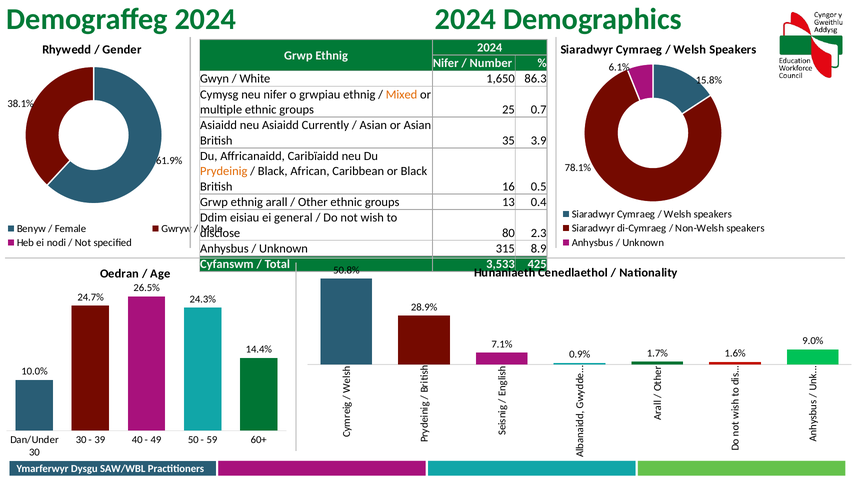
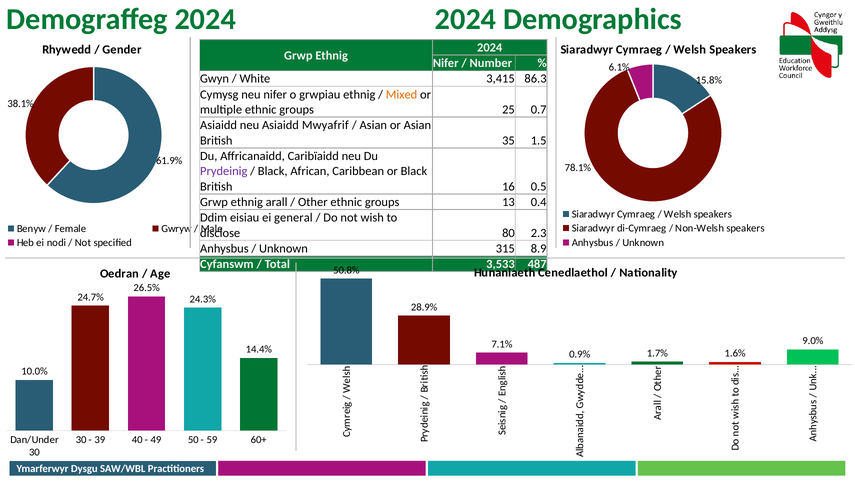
1,650: 1,650 -> 3,415 (501, 79)
Currently: Currently -> Mwyafrif (325, 125)
3.9: 3.9 -> 1.5 (539, 140)
Prydeinig colour: orange -> purple (224, 171)
425: 425 -> 487 (537, 264)
